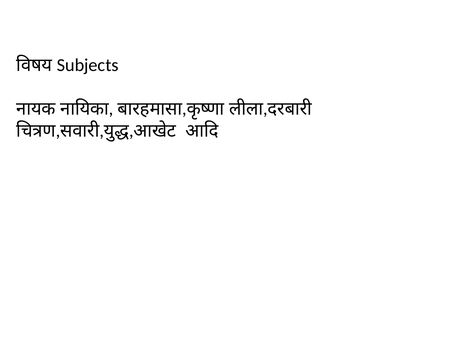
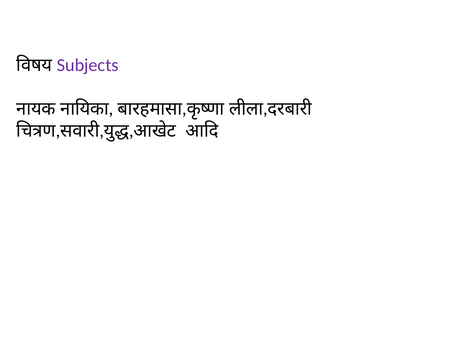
Subjects colour: black -> purple (88, 65)
